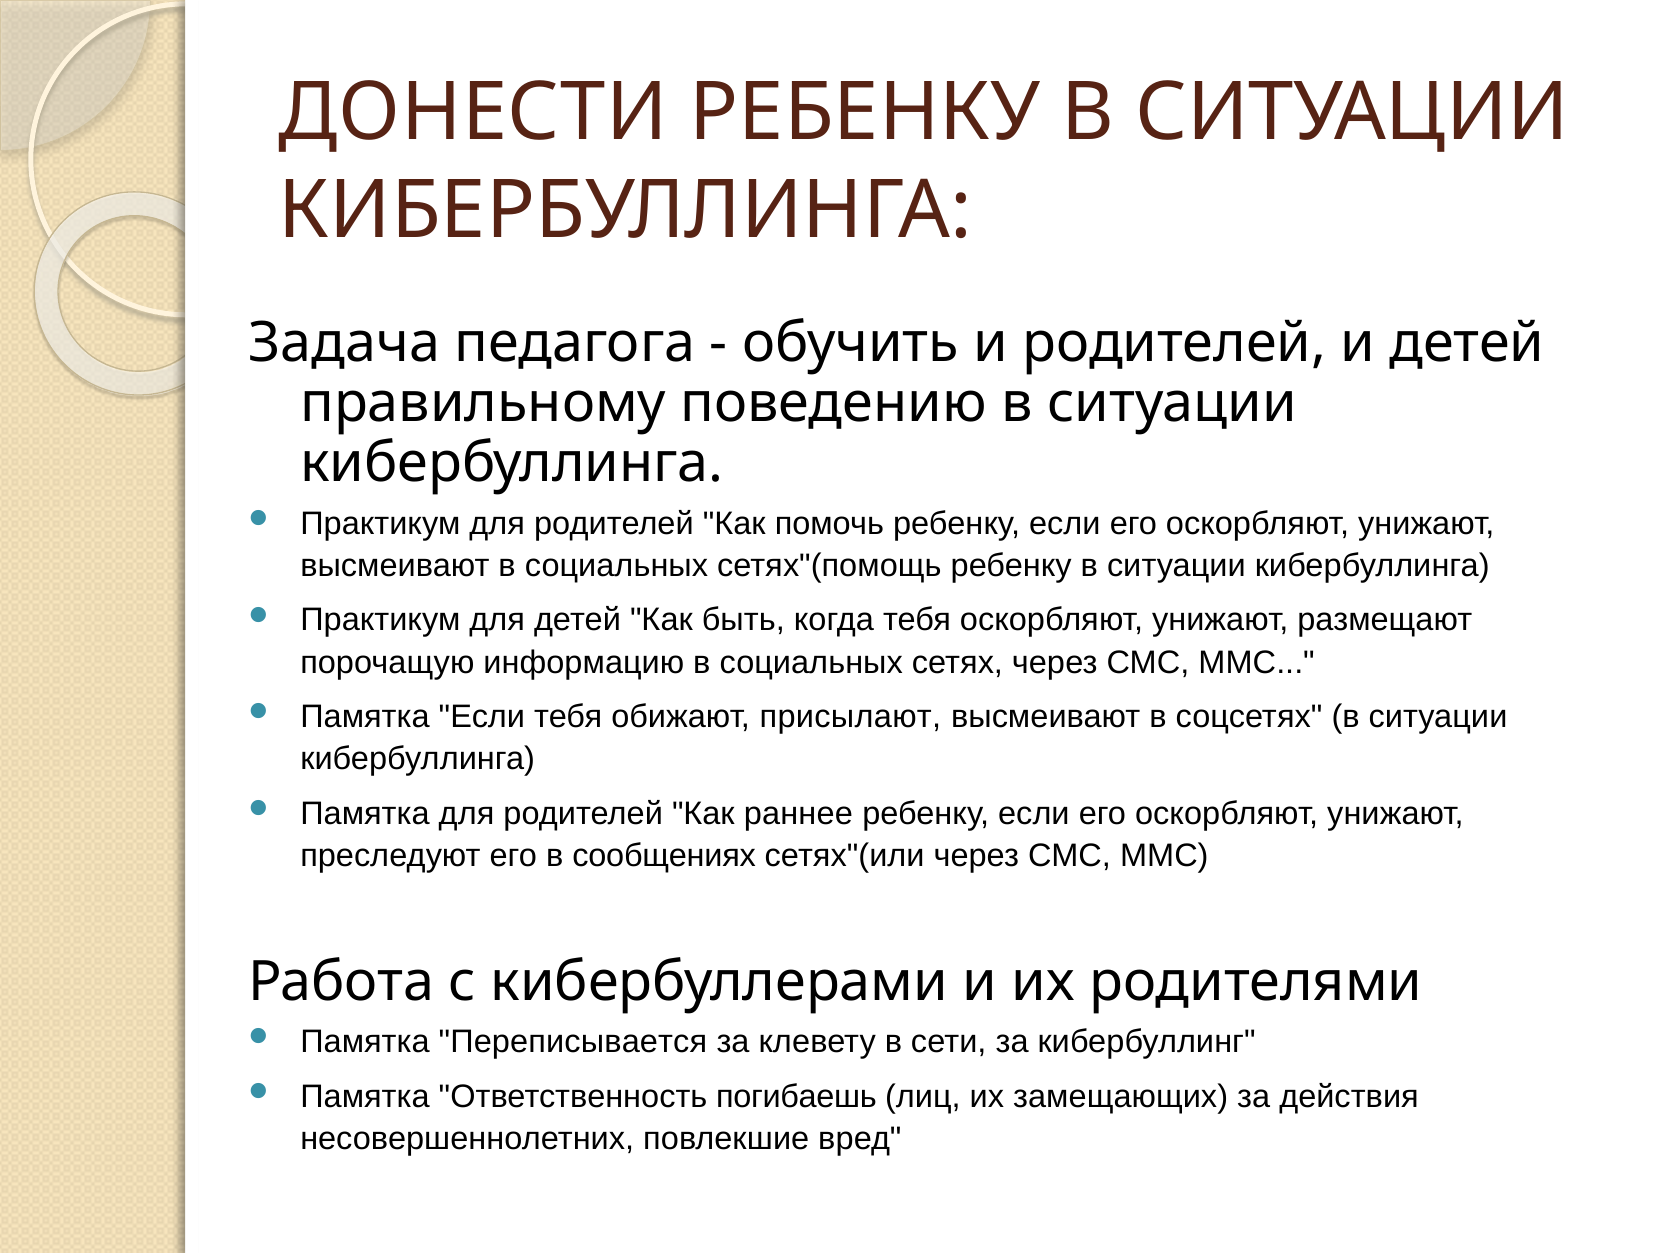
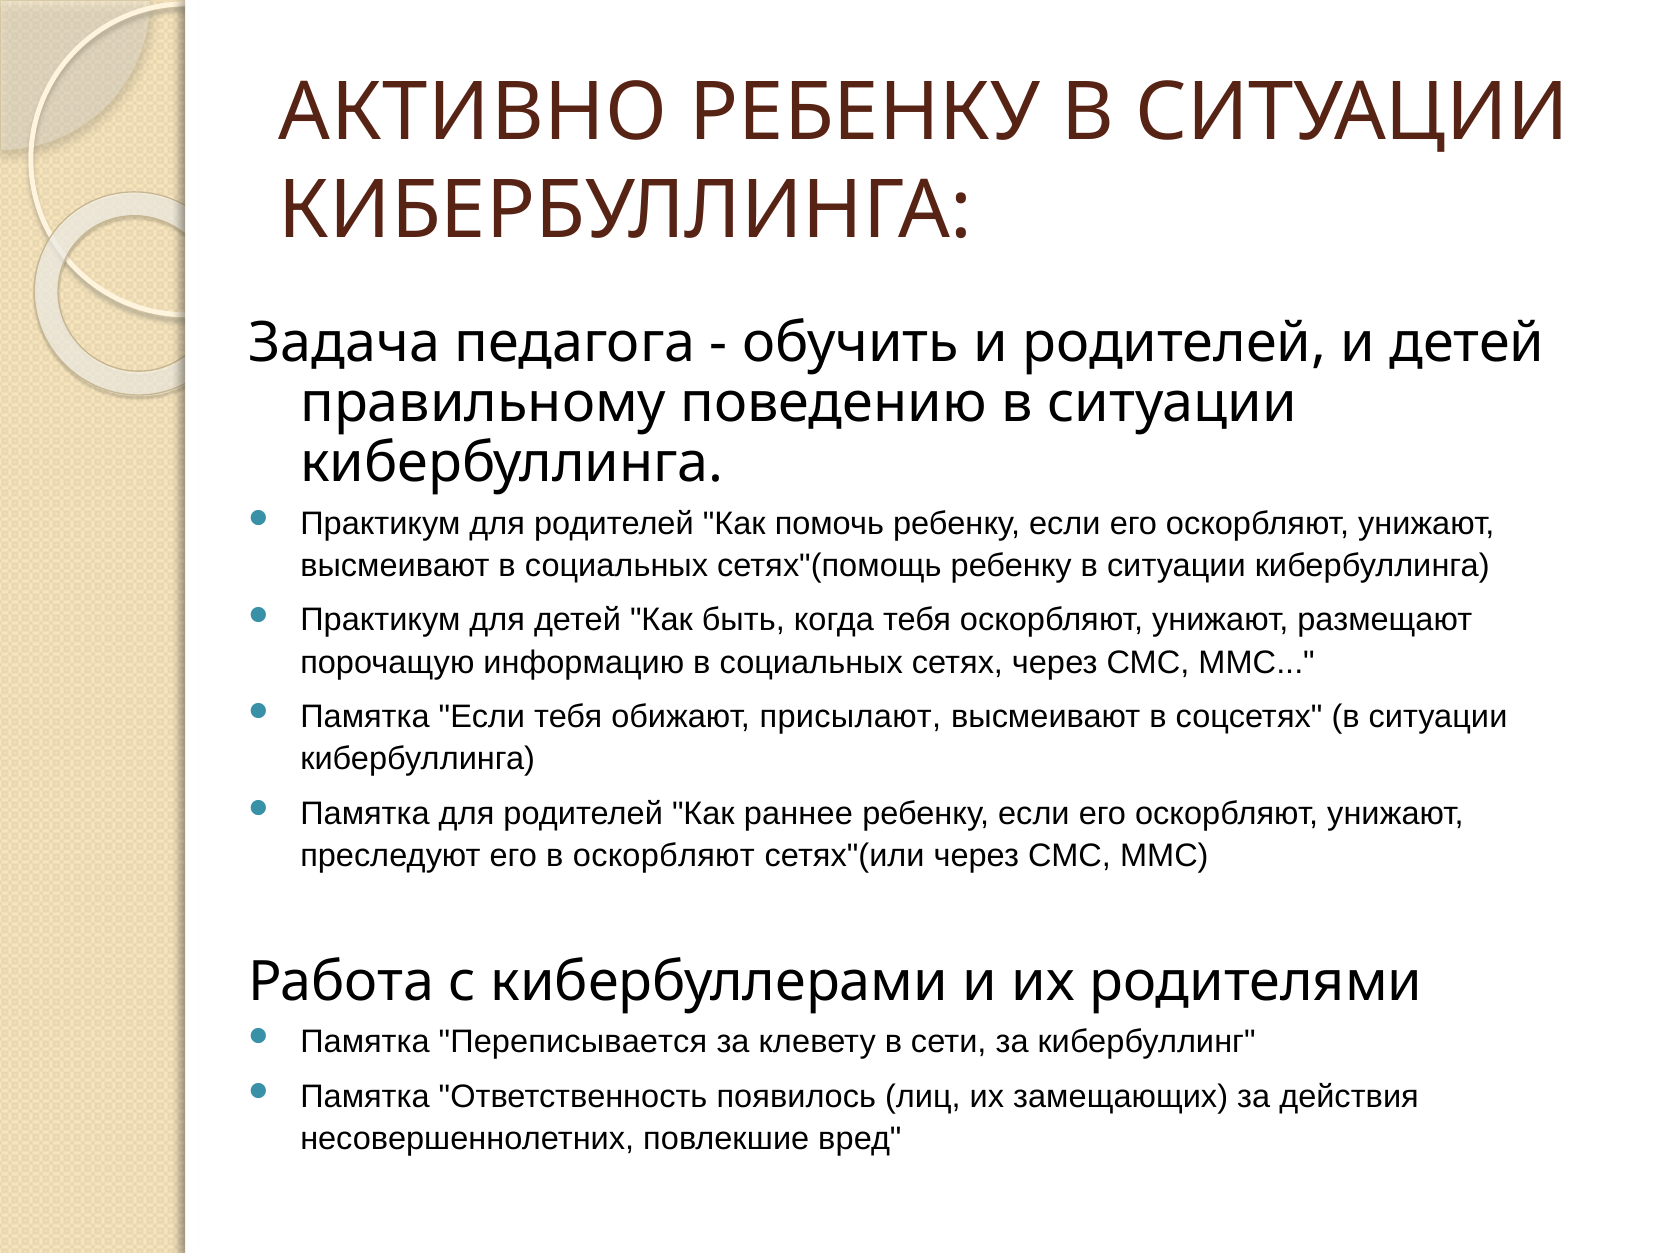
ДОНЕСТИ: ДОНЕСТИ -> АКТИВНО (473, 113)
в сообщениях: сообщениях -> оскорбляют (664, 856)
погибаешь: погибаешь -> появилось (796, 1097)
